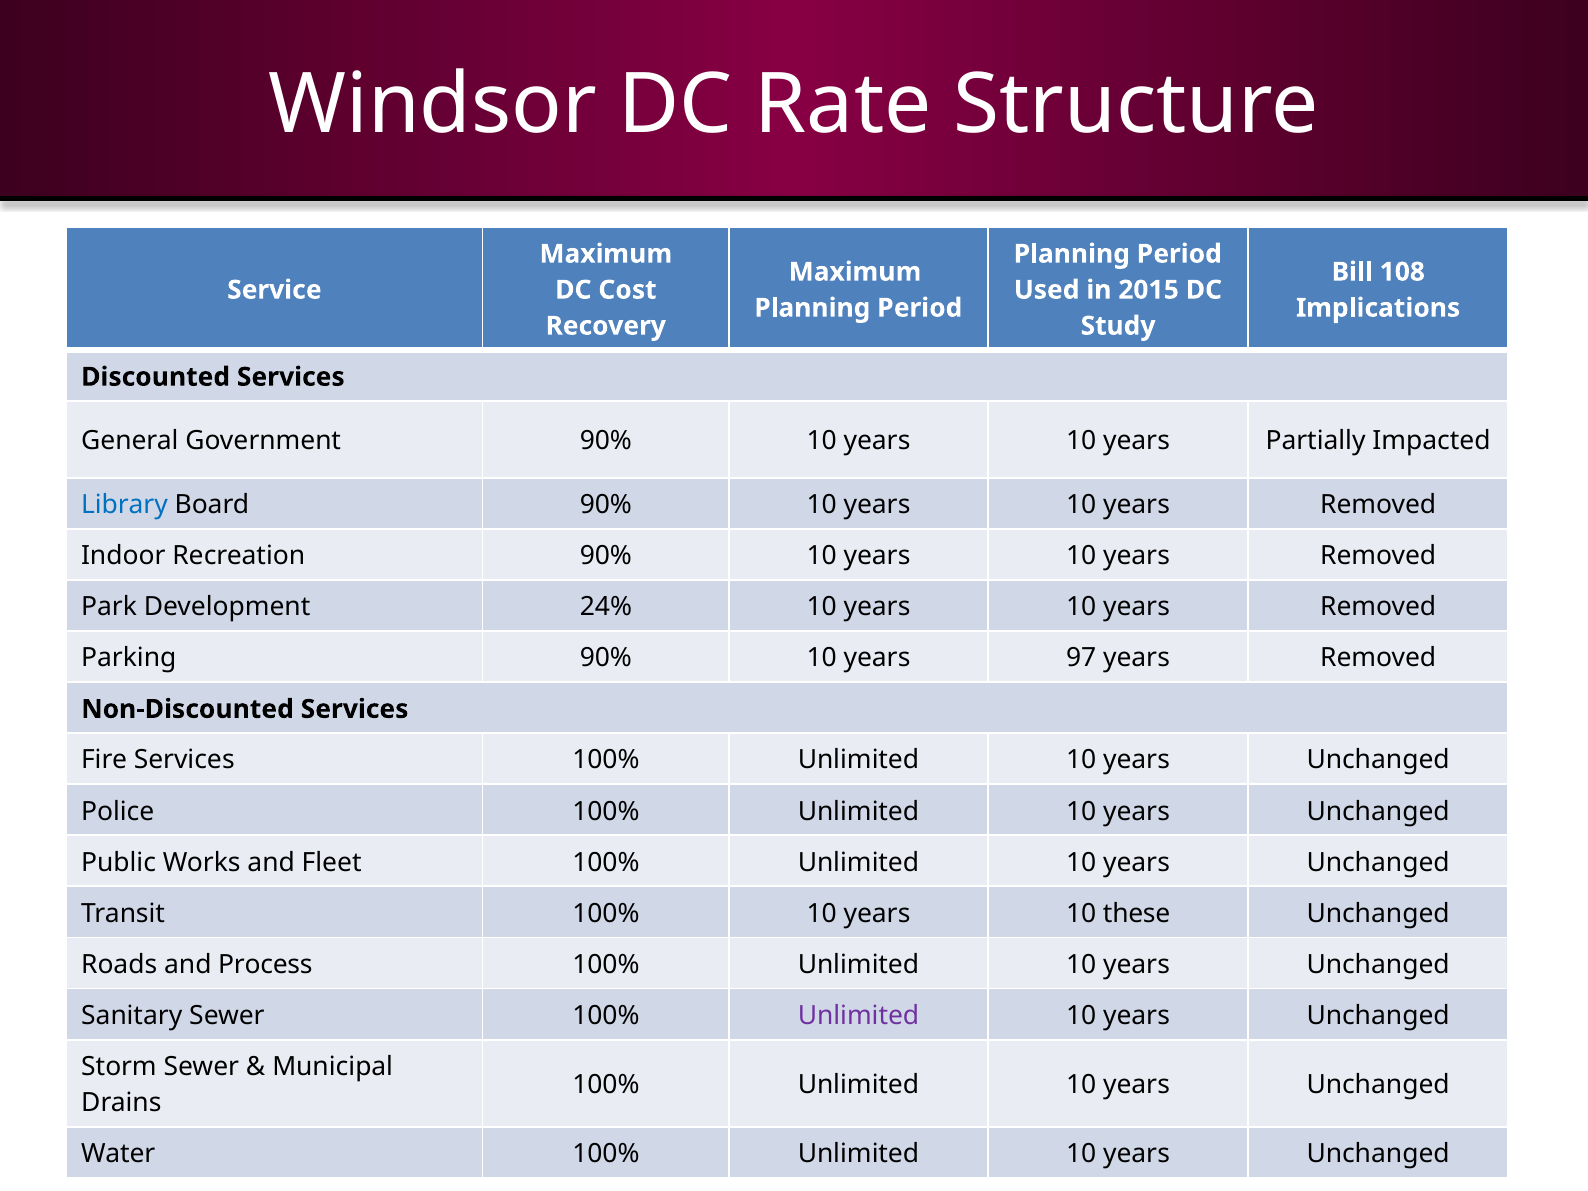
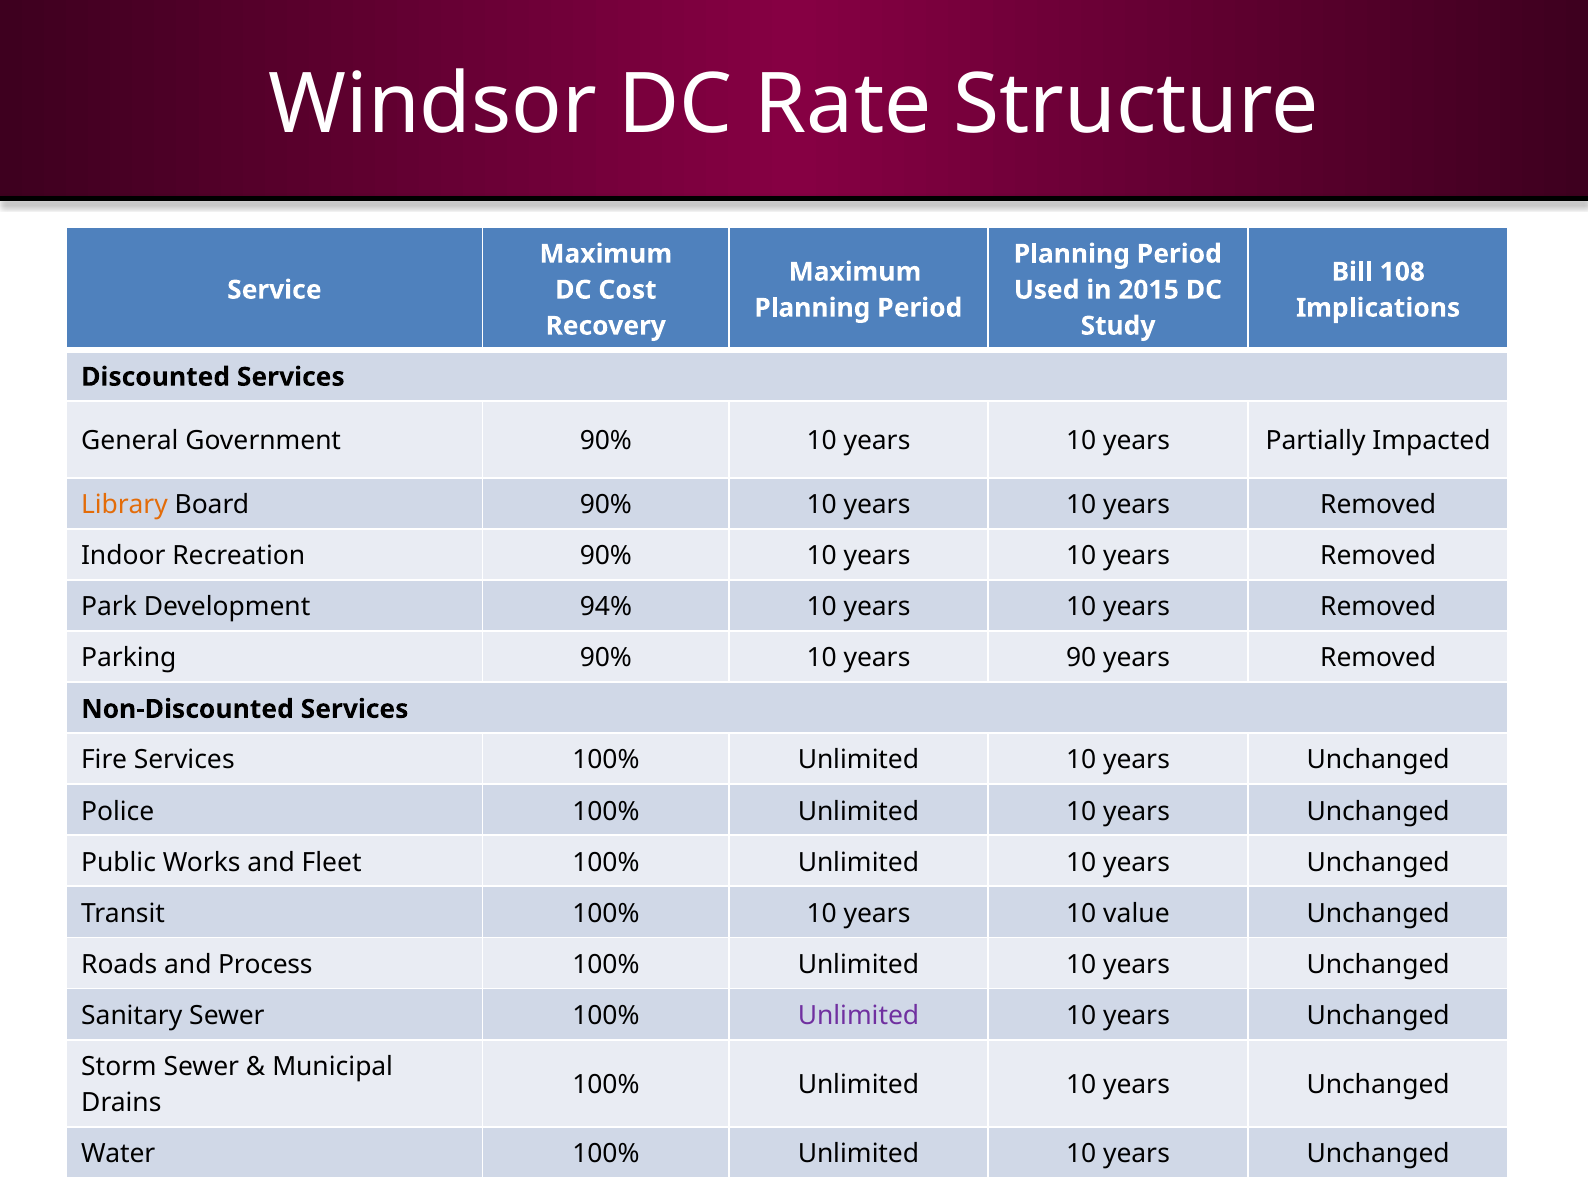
Library colour: blue -> orange (124, 505)
24%: 24% -> 94% (606, 607)
97: 97 -> 90 (1081, 658)
these: these -> value (1136, 914)
